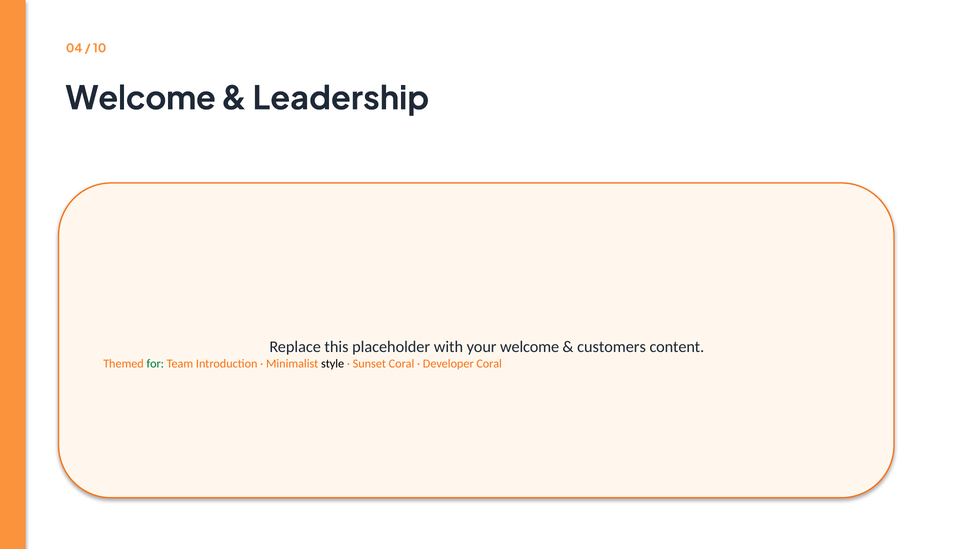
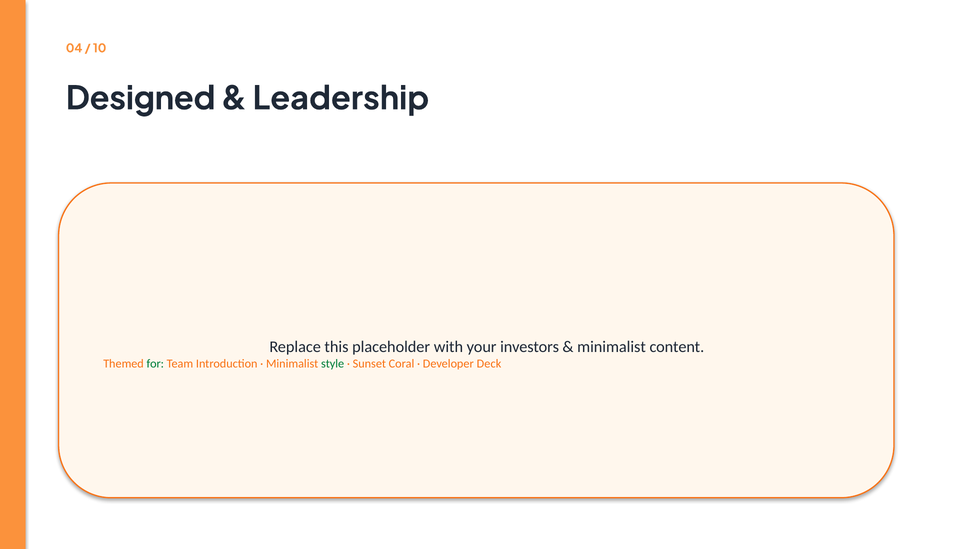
Welcome: Welcome -> Designed (141, 99)
your welcome: welcome -> investors (530, 347)
customers: customers -> minimalist (612, 347)
style colour: black -> green (333, 364)
Developer Coral: Coral -> Deck (489, 364)
